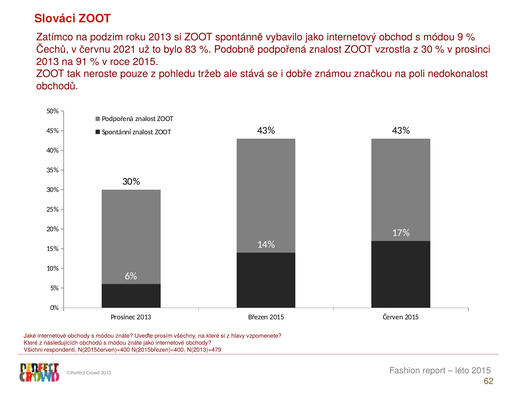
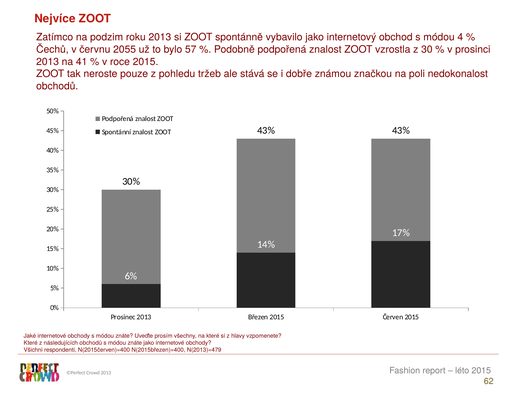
Slováci: Slováci -> Nejvíce (55, 19)
9: 9 -> 4 (460, 37)
2021: 2021 -> 2055 (125, 49)
83: 83 -> 57 (191, 49)
91: 91 -> 41 (82, 62)
